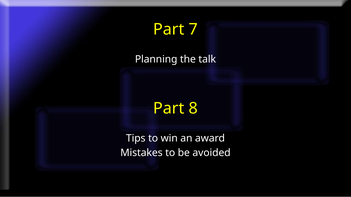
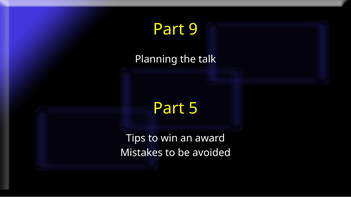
7: 7 -> 9 (193, 29)
8: 8 -> 5 (193, 109)
